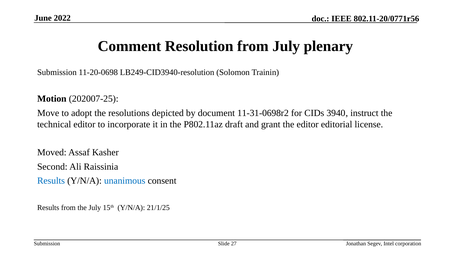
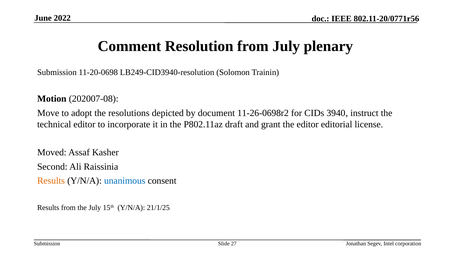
202007-25: 202007-25 -> 202007-08 (94, 99)
11-31-0698r2: 11-31-0698r2 -> 11-26-0698r2 (263, 113)
Results colour: blue -> orange (51, 181)
